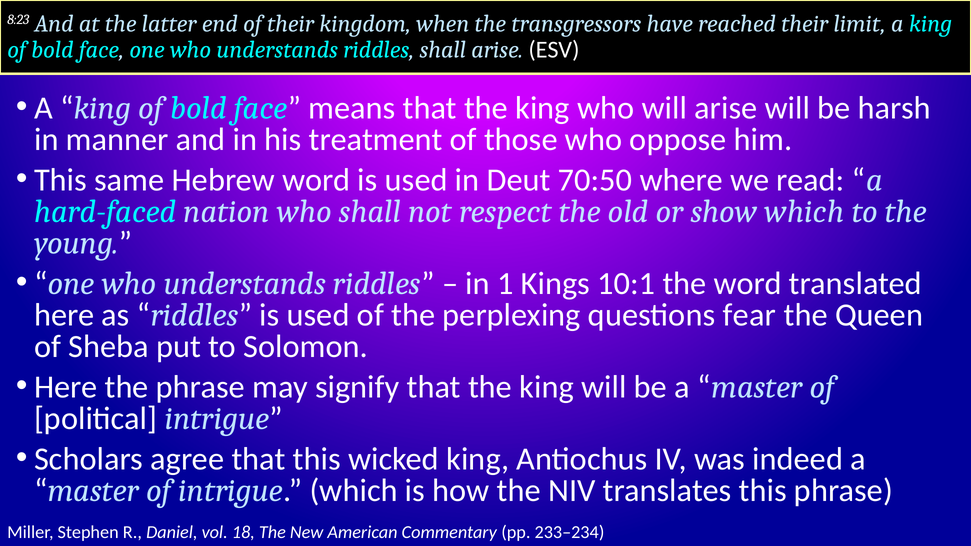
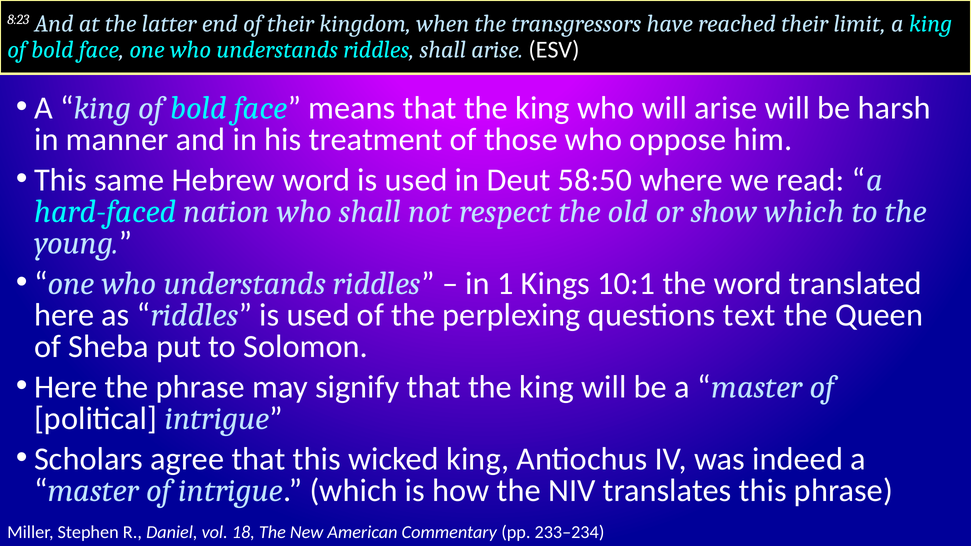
70:50: 70:50 -> 58:50 (595, 180)
fear: fear -> text (749, 315)
